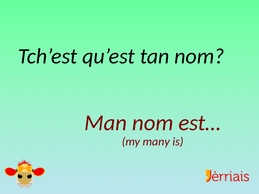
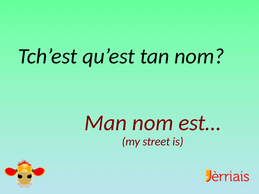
many: many -> street (156, 142)
